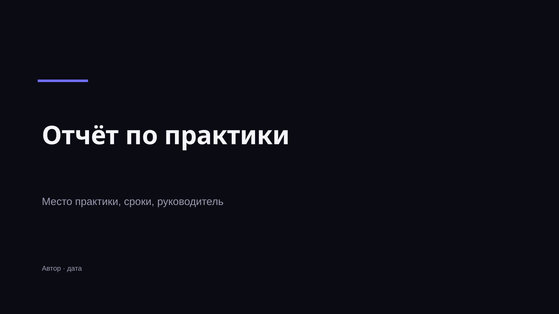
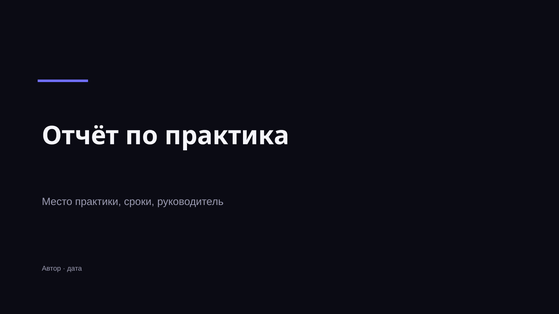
по практики: практики -> практика (227, 136)
